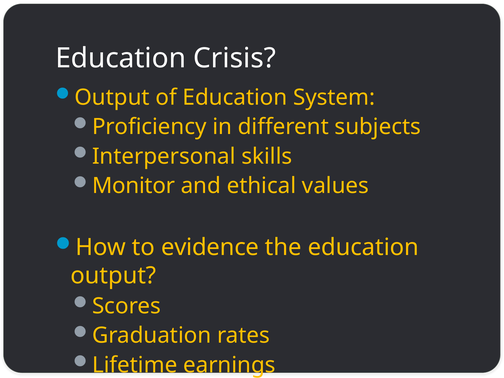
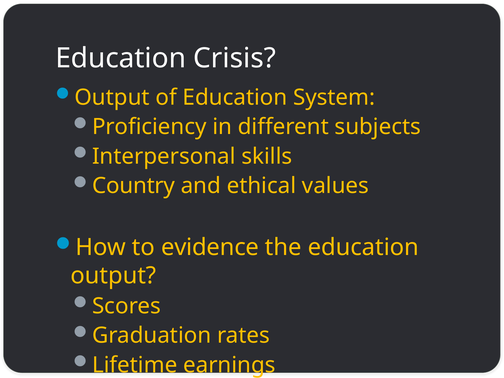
Monitor: Monitor -> Country (134, 186)
